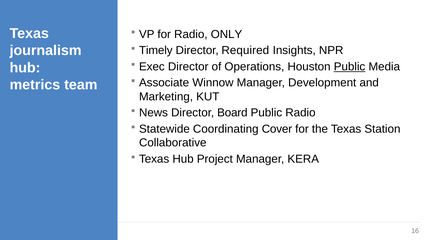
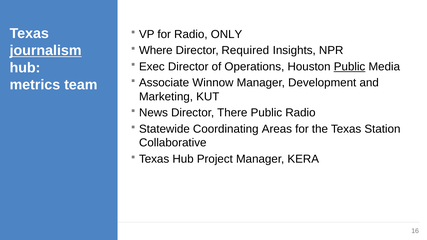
journalism underline: none -> present (46, 51)
Timely: Timely -> Where (156, 50)
Board: Board -> There (232, 113)
Cover: Cover -> Areas (277, 129)
